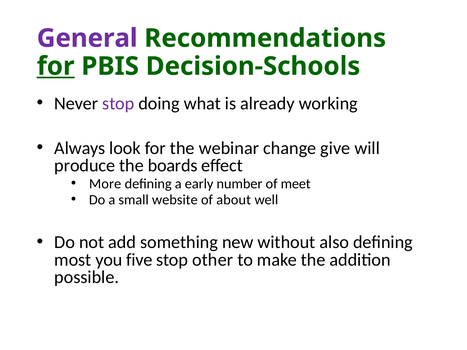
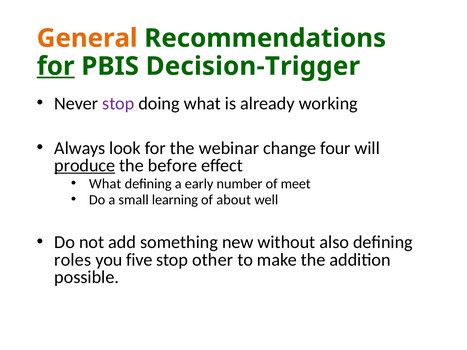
General colour: purple -> orange (87, 38)
Decision-Schools: Decision-Schools -> Decision-Trigger (253, 66)
give: give -> four (335, 148)
produce underline: none -> present (85, 166)
boards: boards -> before (173, 166)
More: More -> What (105, 184)
website: website -> learning (175, 200)
most: most -> roles (73, 260)
